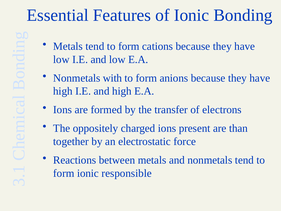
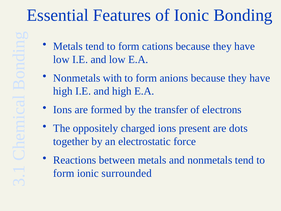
than: than -> dots (238, 128)
responsible: responsible -> surrounded (127, 173)
